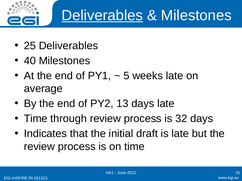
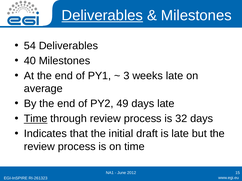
25: 25 -> 54 (30, 46)
5: 5 -> 3 (126, 76)
13: 13 -> 49 (123, 104)
Time underline: none -> present (36, 119)
